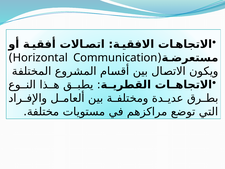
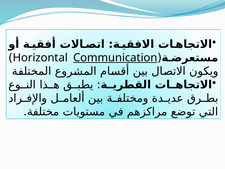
Communication underline: none -> present (115, 58)
